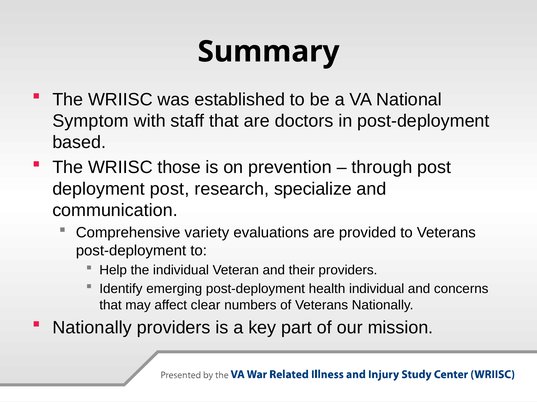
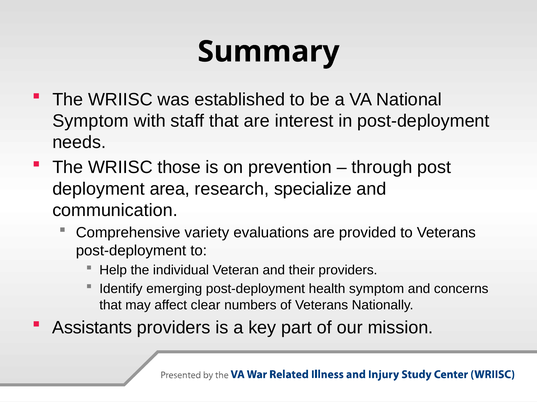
doctors: doctors -> interest (304, 121)
based: based -> needs (79, 143)
deployment post: post -> area (170, 189)
health individual: individual -> symptom (377, 289)
Nationally: Nationally -> Assistants (92, 328)
